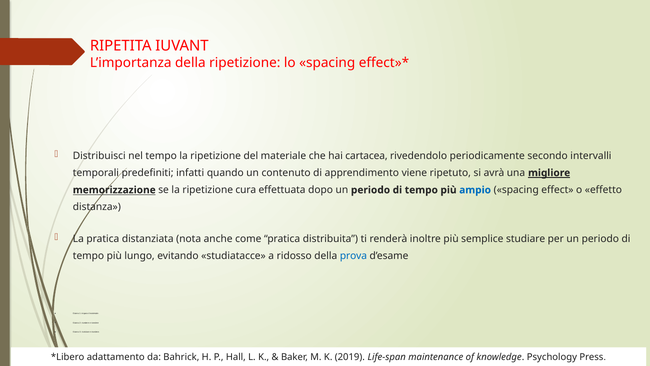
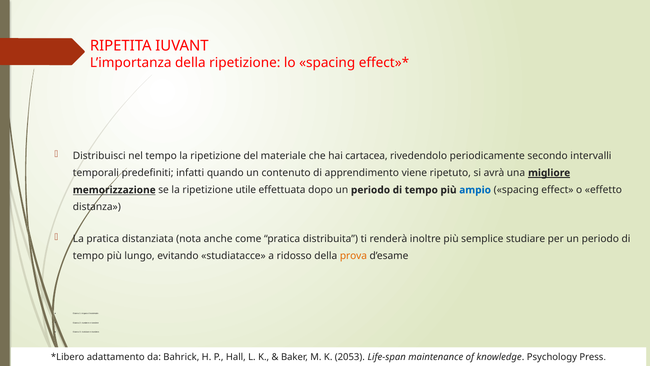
cura: cura -> utile (246, 190)
prova colour: blue -> orange (353, 256)
2019: 2019 -> 2053 (350, 357)
